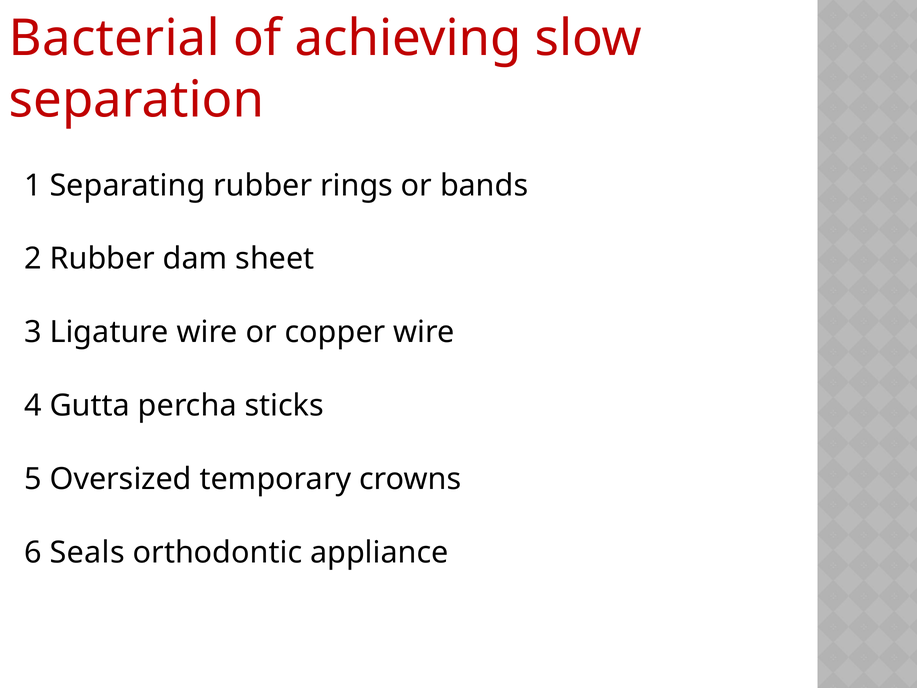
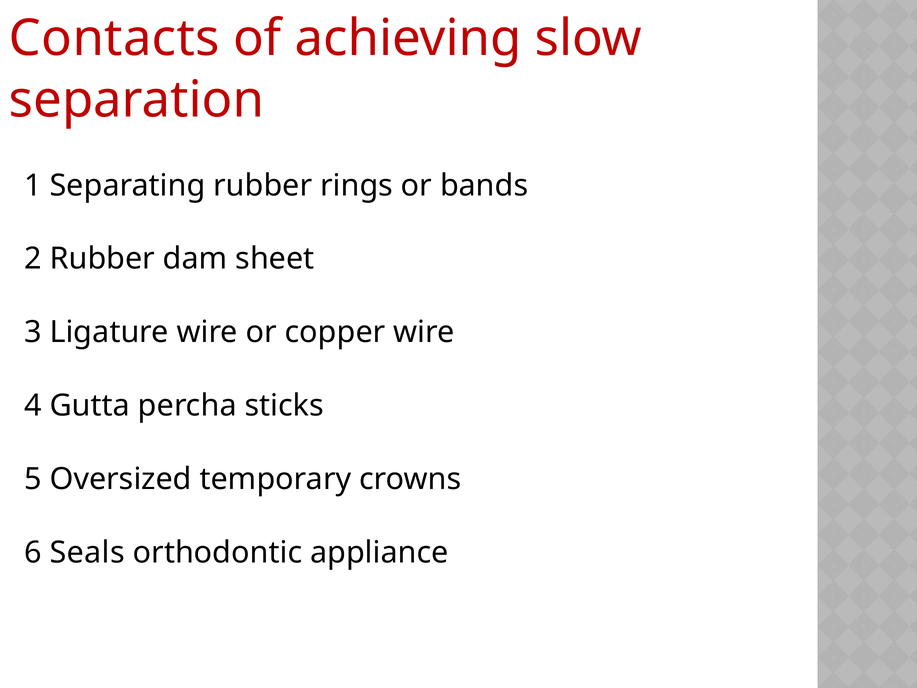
Bacterial: Bacterial -> Contacts (114, 39)
